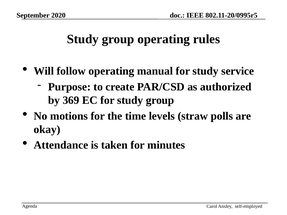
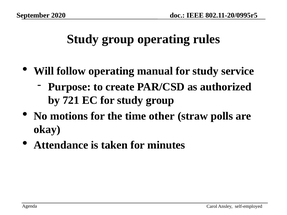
369: 369 -> 721 (71, 100)
levels: levels -> other (162, 116)
